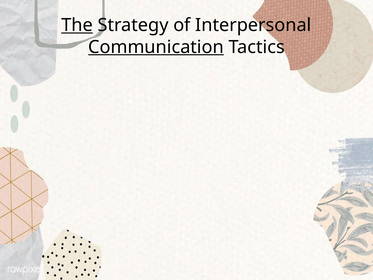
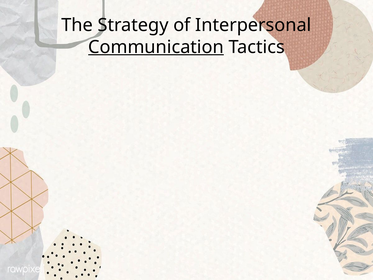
The underline: present -> none (77, 25)
